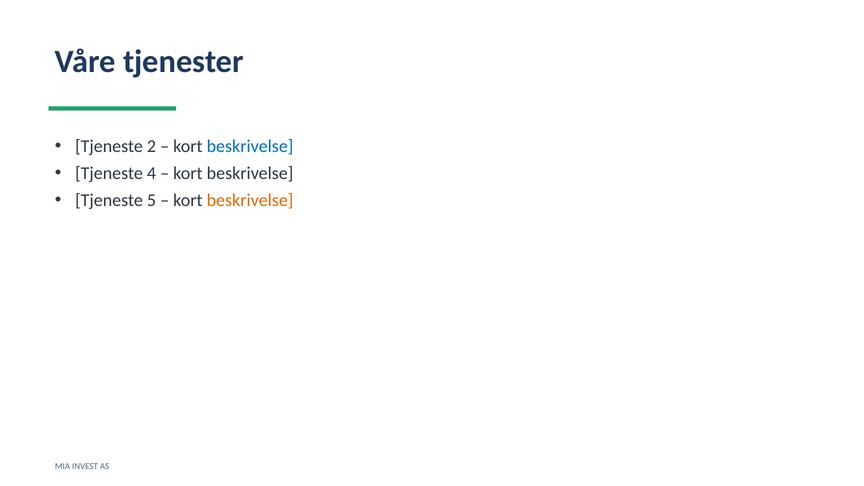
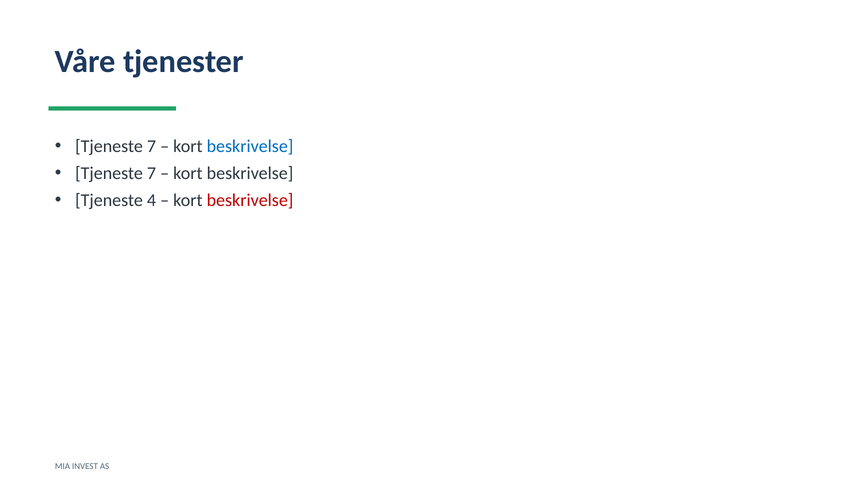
2: 2 -> 7 (151, 146)
4: 4 -> 7 (151, 173)
5: 5 -> 4 (151, 200)
beskrivelse colour: orange -> red (250, 200)
